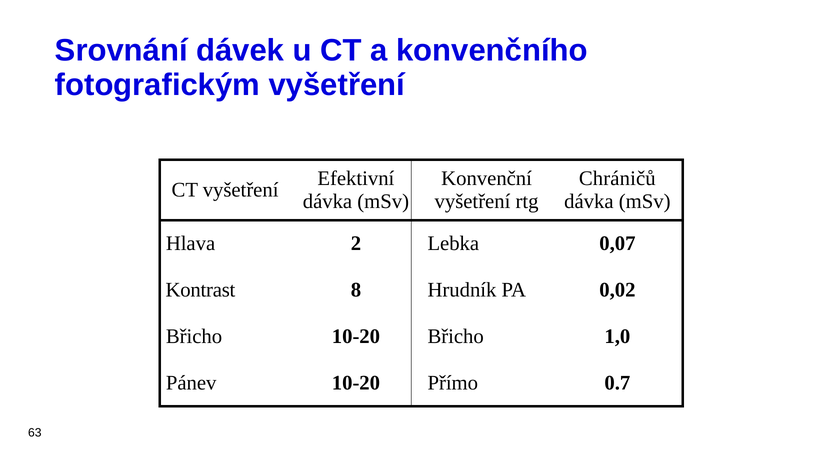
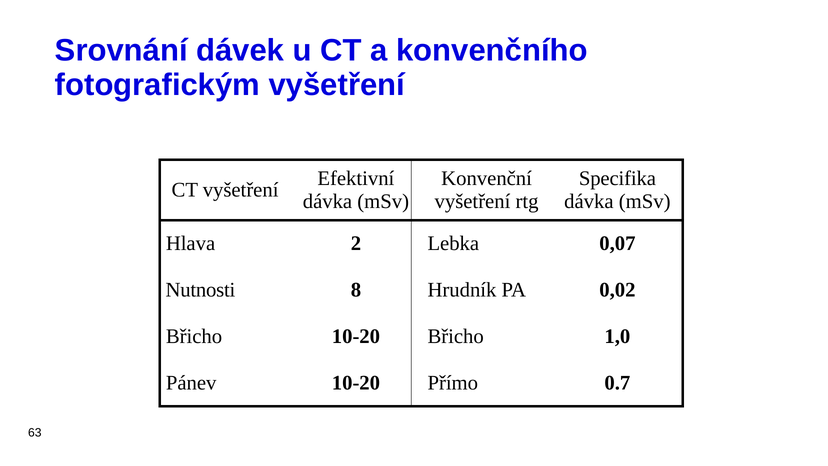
Chráničů: Chráničů -> Specifika (617, 179)
Kontrast: Kontrast -> Nutnosti (200, 290)
